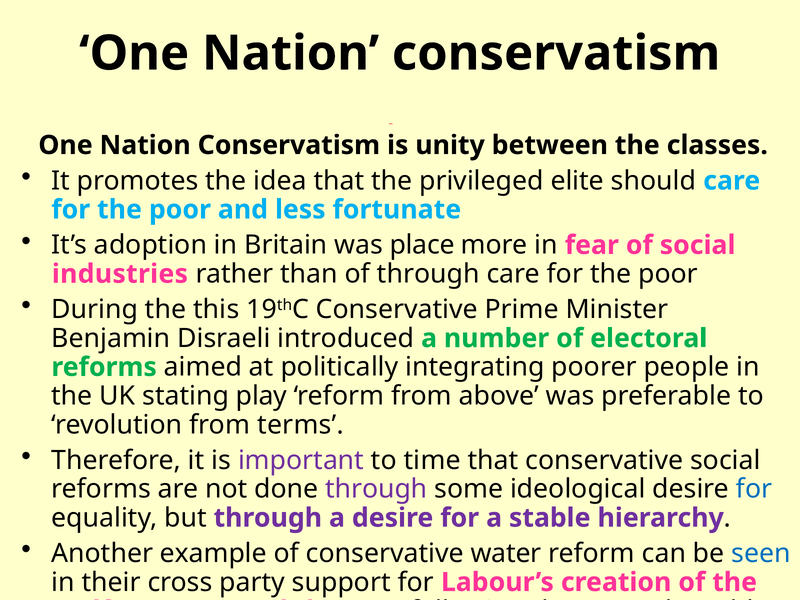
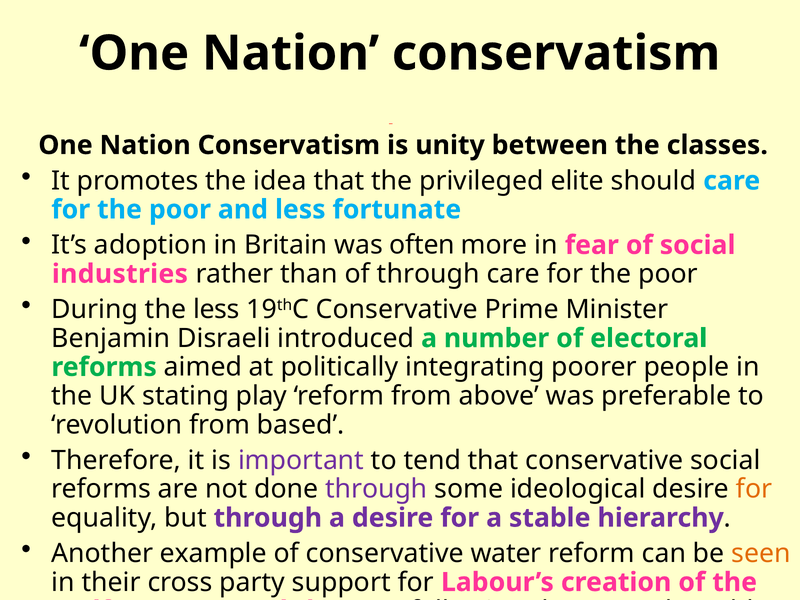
place: place -> often (422, 245)
the this: this -> less (216, 310)
terms: terms -> based (301, 425)
time: time -> tend (432, 460)
for colour: blue -> orange (754, 489)
seen colour: blue -> orange (761, 553)
